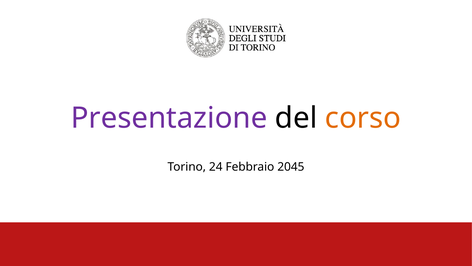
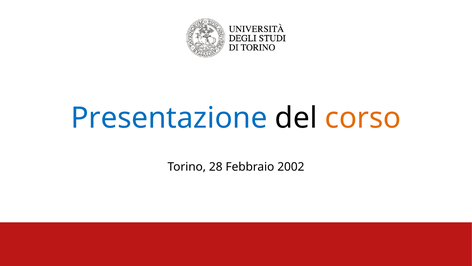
Presentazione colour: purple -> blue (169, 118)
24: 24 -> 28 (216, 167)
2045: 2045 -> 2002 (291, 167)
